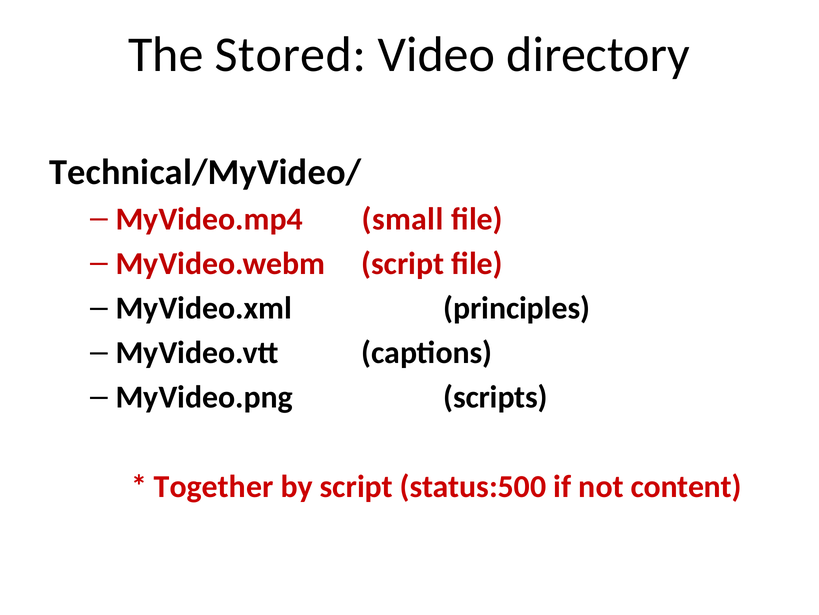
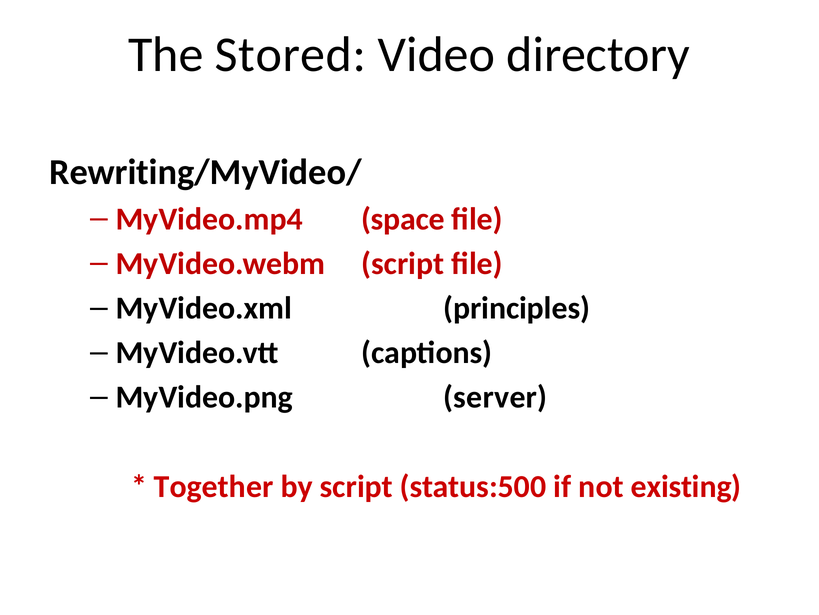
Technical/MyVideo/: Technical/MyVideo/ -> Rewriting/MyVideo/ (205, 172)
small: small -> space (403, 219)
scripts: scripts -> server (495, 397)
content: content -> existing (686, 486)
